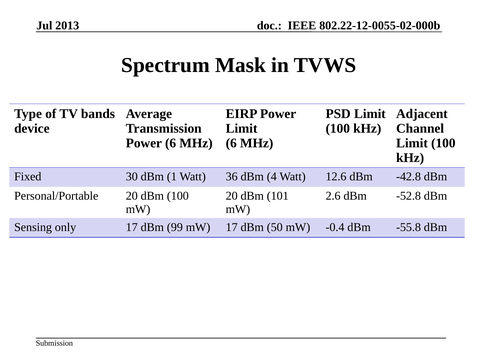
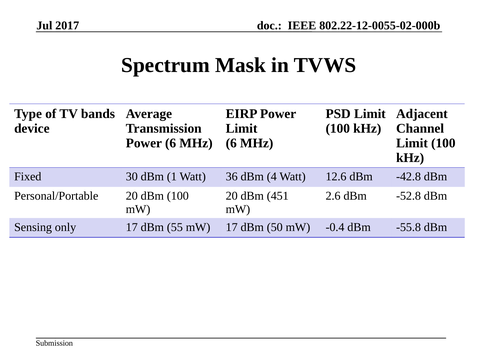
2013: 2013 -> 2017 (67, 26)
101: 101 -> 451 (278, 196)
99: 99 -> 55 (175, 227)
